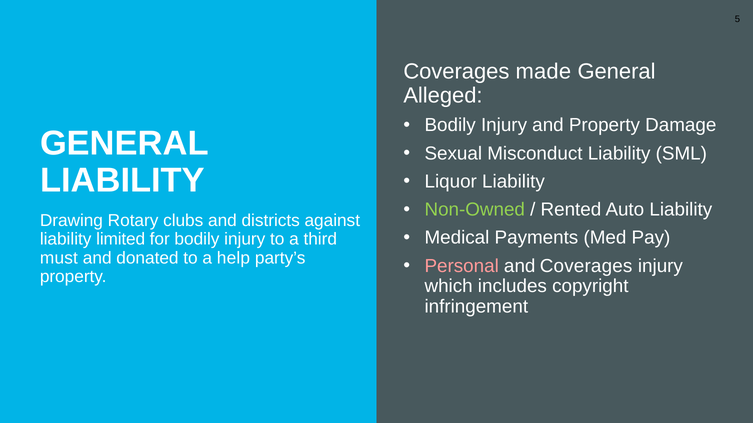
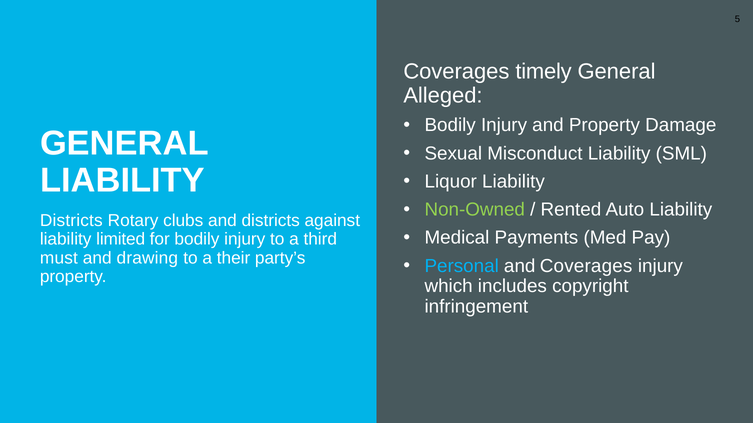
made: made -> timely (544, 72)
Drawing: Drawing -> Districts (71, 221)
donated: donated -> drawing (147, 258)
help: help -> their (234, 258)
Personal colour: pink -> light blue (462, 266)
